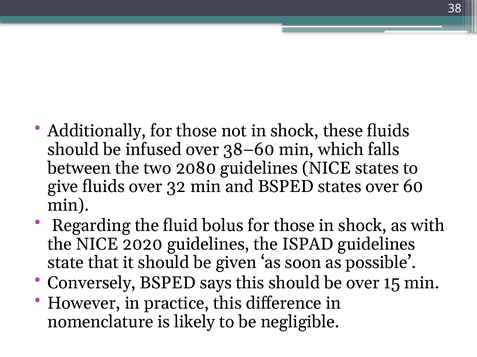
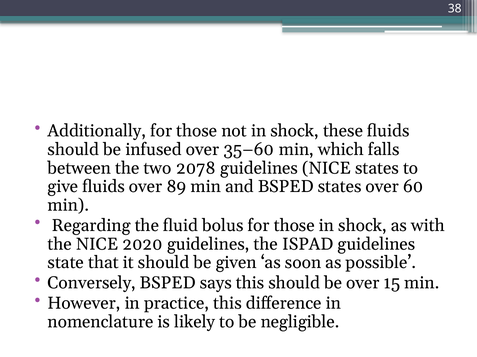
38–60: 38–60 -> 35–60 (249, 150)
2080: 2080 -> 2078 (196, 168)
32: 32 -> 89 (176, 187)
